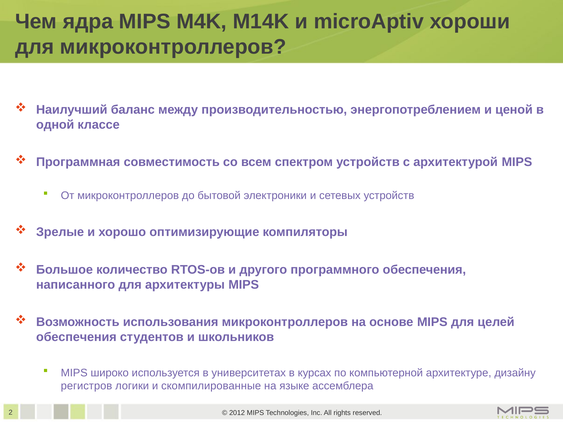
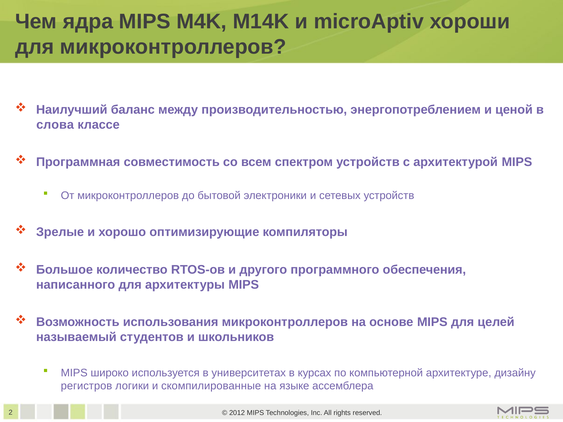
одной: одной -> слова (55, 125)
обеспечения: обеспечения -> называемый (76, 337)
